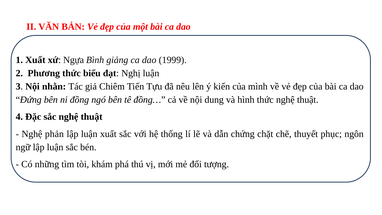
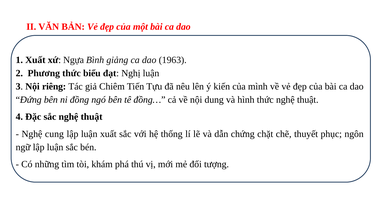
1999: 1999 -> 1963 (173, 60)
nhằn: nhằn -> riêng (54, 86)
phản: phản -> cung (54, 134)
